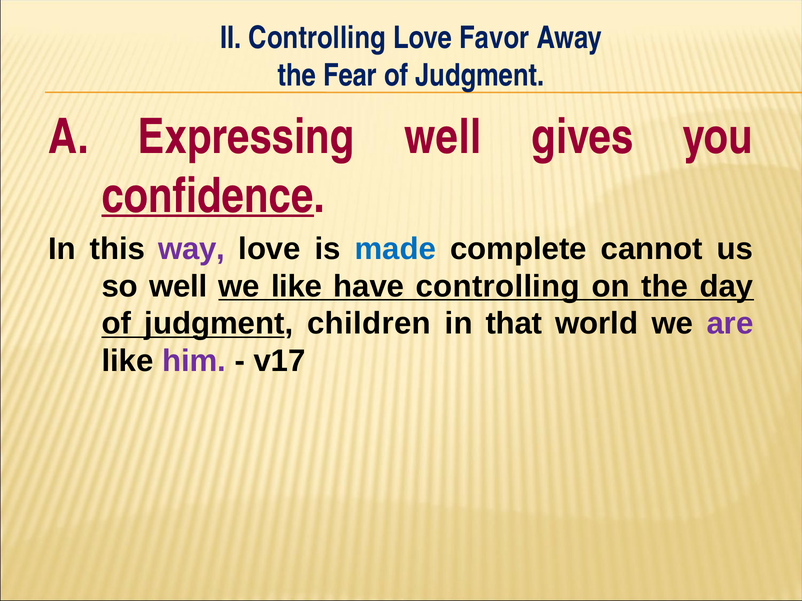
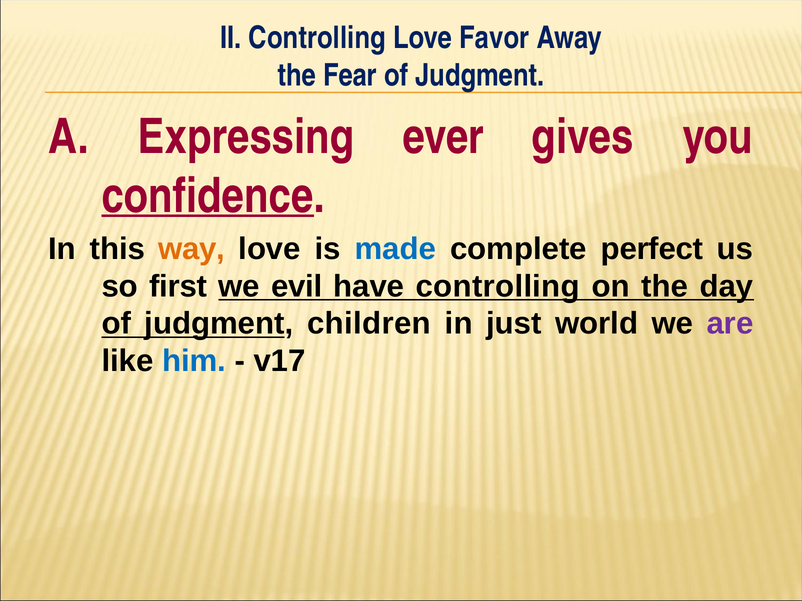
Expressing well: well -> ever (443, 137)
way colour: purple -> orange (192, 249)
cannot: cannot -> perfect (652, 249)
so well: well -> first (178, 286)
we like: like -> evil (297, 286)
that: that -> just (514, 324)
him colour: purple -> blue (194, 361)
